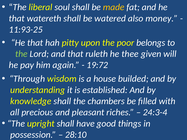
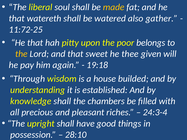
money: money -> gather (162, 18)
11:93-25: 11:93-25 -> 11:72-25 (26, 30)
the colour: light green -> yellow (21, 54)
ruleth: ruleth -> sweet (97, 54)
19:72: 19:72 -> 19:18 (97, 65)
